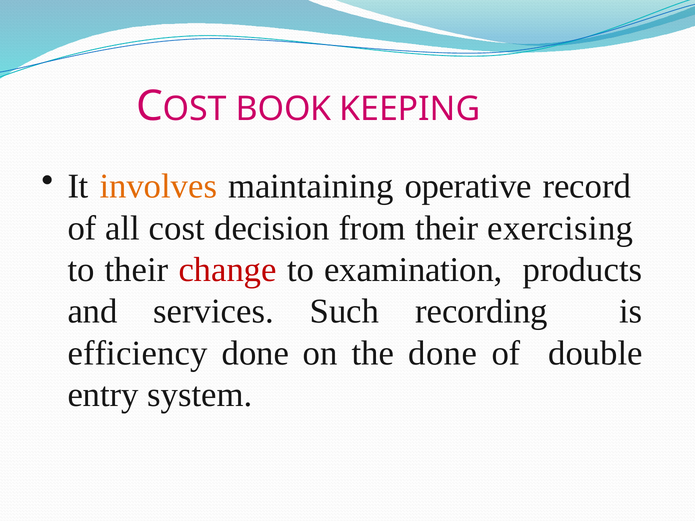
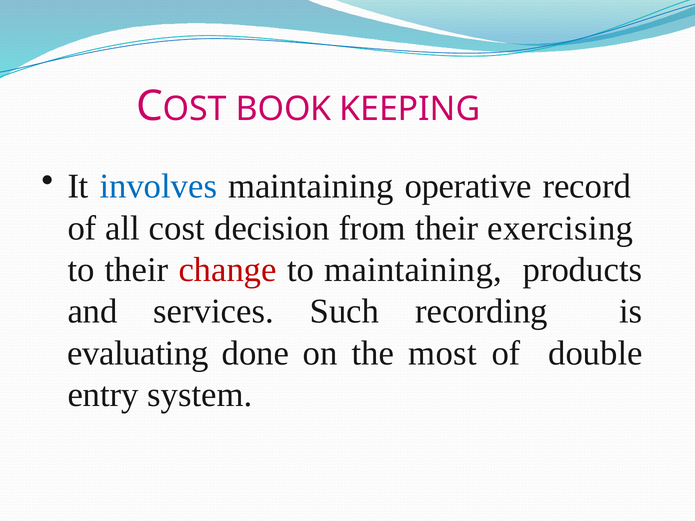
involves colour: orange -> blue (158, 186)
to examination: examination -> maintaining (413, 270)
efficiency: efficiency -> evaluating (138, 353)
the done: done -> most (443, 353)
